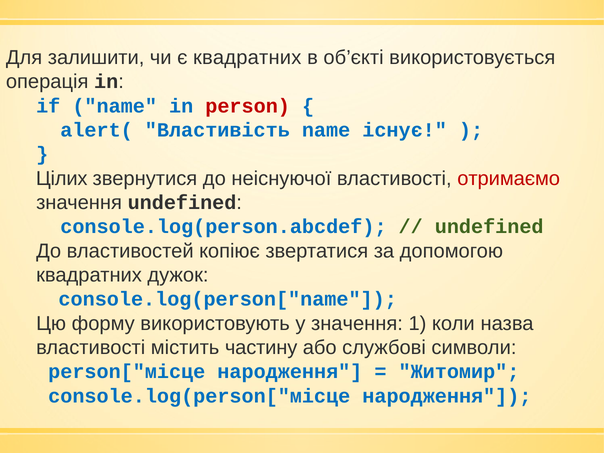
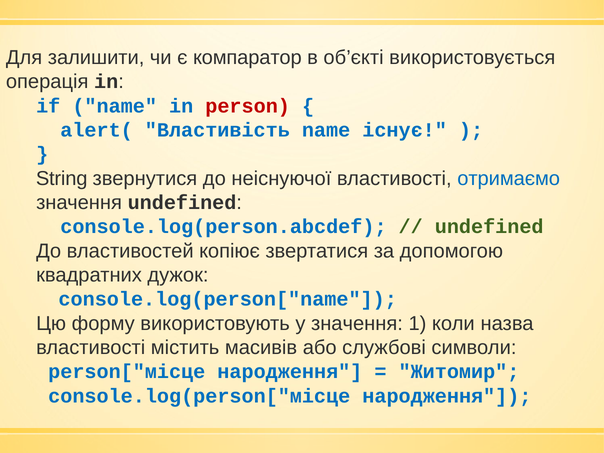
є квадратних: квадратних -> компаратор (247, 58)
Цілих: Цілих -> String (62, 178)
отримаємо colour: red -> blue (509, 178)
частину: частину -> масивів (261, 348)
